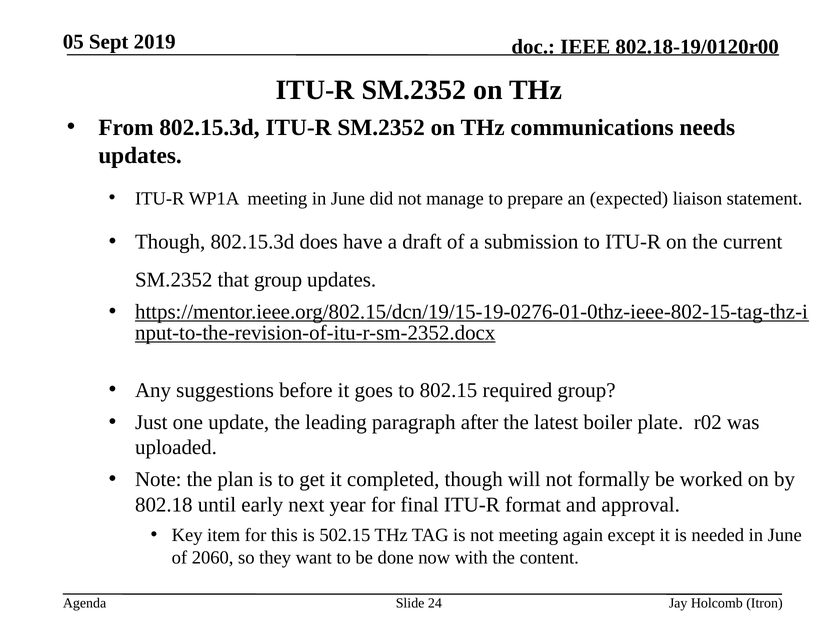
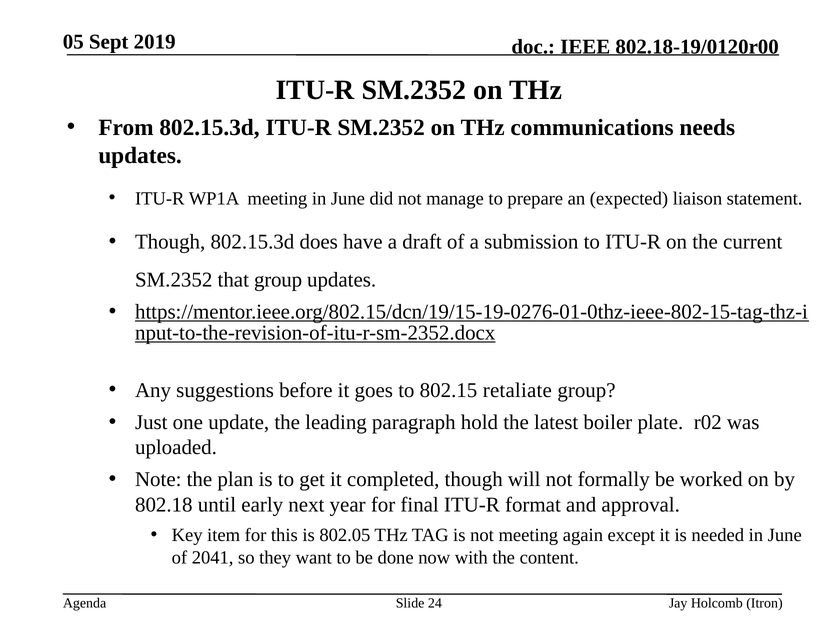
required: required -> retaliate (517, 390)
after: after -> hold (479, 422)
502.15: 502.15 -> 802.05 (345, 535)
2060: 2060 -> 2041 (213, 557)
